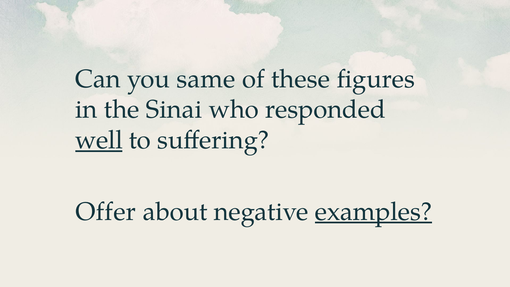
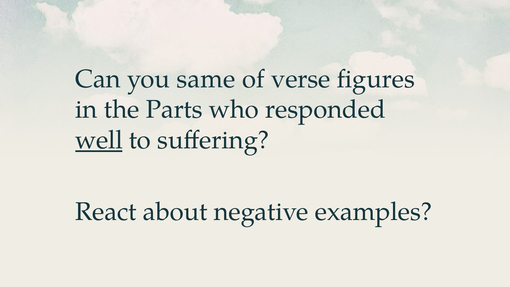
these: these -> verse (301, 79)
Sinai: Sinai -> Parts (174, 110)
Offer: Offer -> React (106, 212)
examples underline: present -> none (374, 212)
